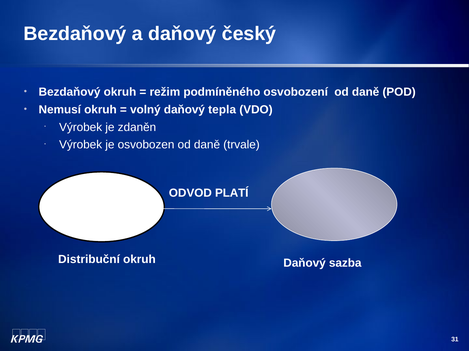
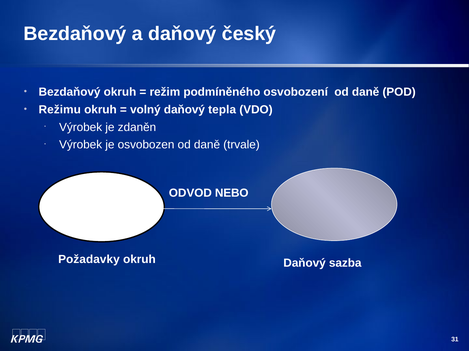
Nemusí: Nemusí -> Režimu (60, 110)
PLATÍ: PLATÍ -> NEBO (232, 193)
Distribuční: Distribuční -> Požadavky (89, 260)
